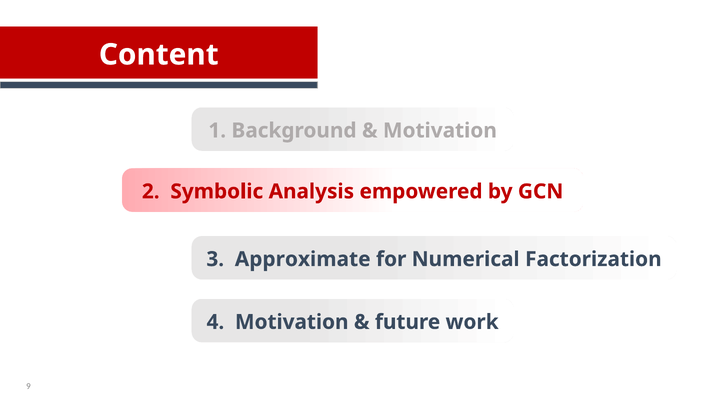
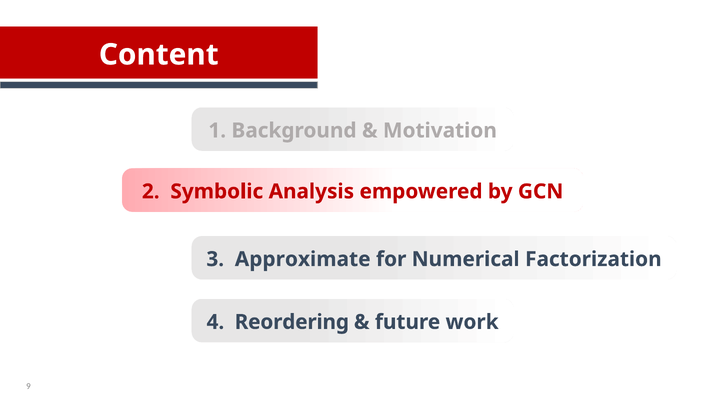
4 Motivation: Motivation -> Reordering (292, 322)
